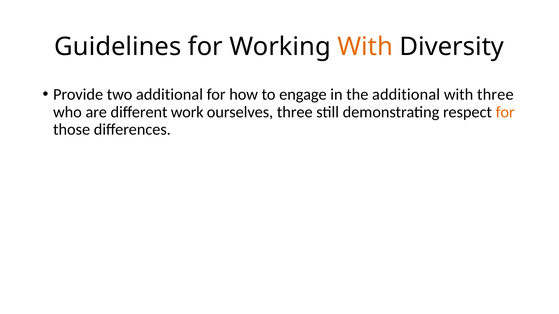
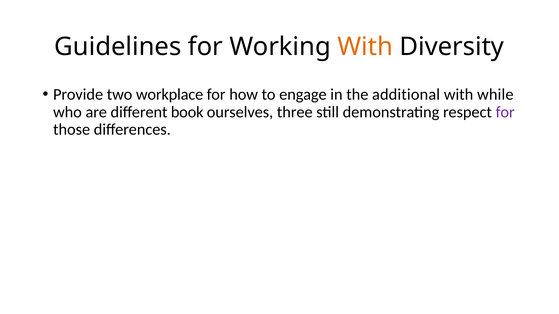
two additional: additional -> workplace (170, 95)
with three: three -> while (495, 95)
work: work -> book (187, 112)
for colour: orange -> purple (505, 112)
